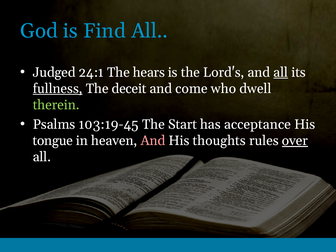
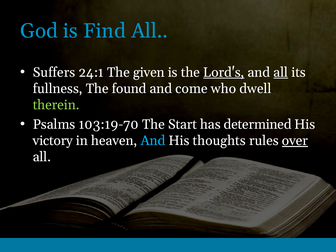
Judged: Judged -> Suffers (54, 72)
hears: hears -> given (149, 72)
Lord's underline: none -> present (224, 72)
fullness underline: present -> none (58, 89)
deceit: deceit -> found (129, 89)
103:19-45: 103:19-45 -> 103:19-70 (109, 124)
acceptance: acceptance -> determined (258, 124)
tongue: tongue -> victory (53, 141)
And colour: pink -> light blue (153, 141)
